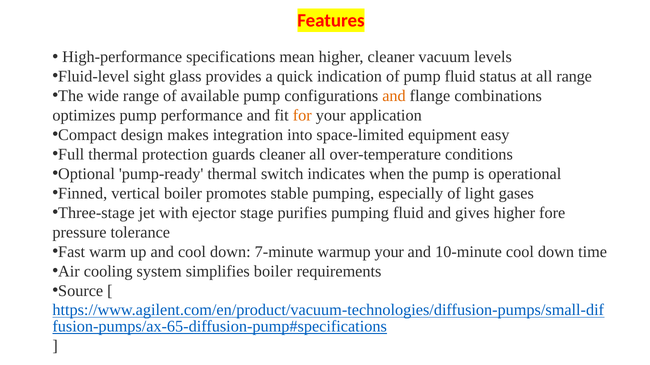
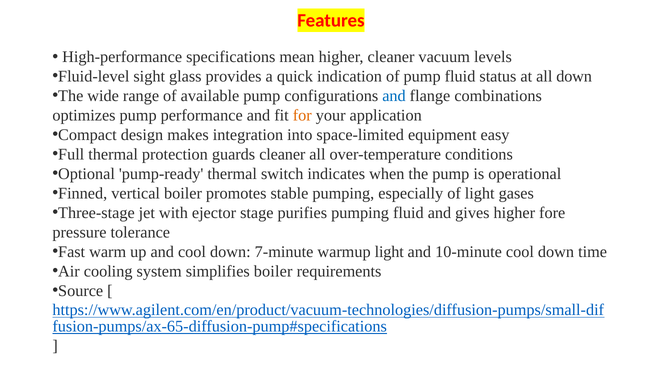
all range: range -> down (574, 77)
and colour: orange -> blue (394, 96)
warmup your: your -> light (389, 252)
